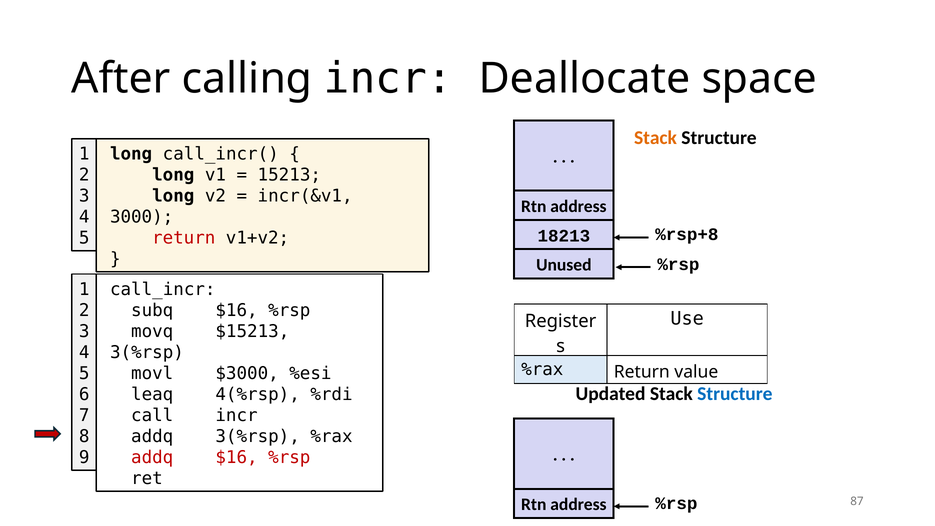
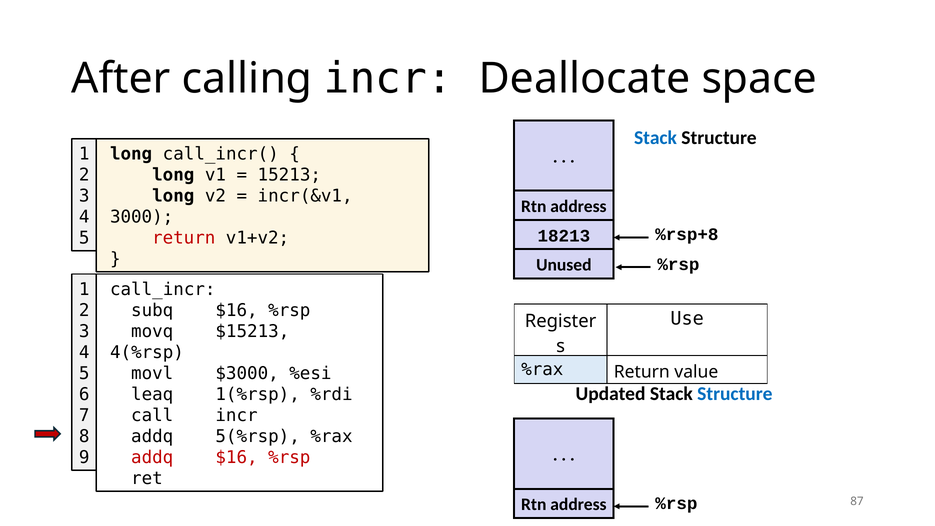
Stack colour: orange -> blue (655, 138)
3(%rsp: 3(%rsp -> 4(%rsp (147, 352)
4(%rsp: 4(%rsp -> 1(%rsp (258, 394)
addq 3(%rsp: 3(%rsp -> 5(%rsp (258, 436)
